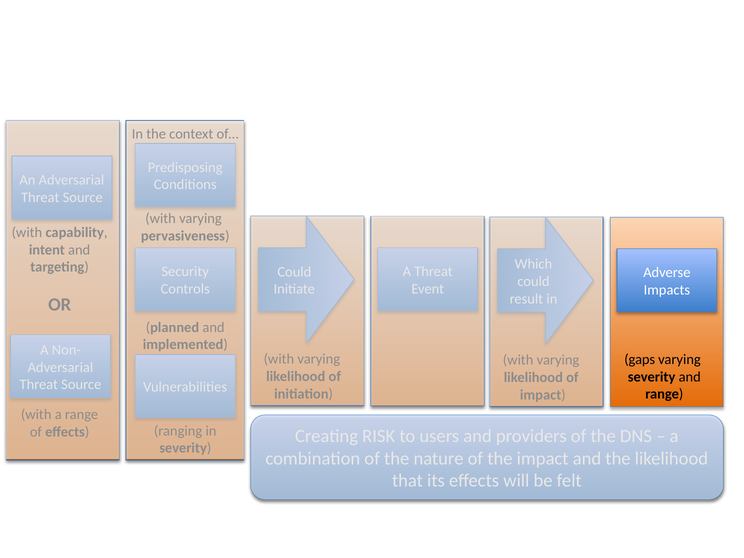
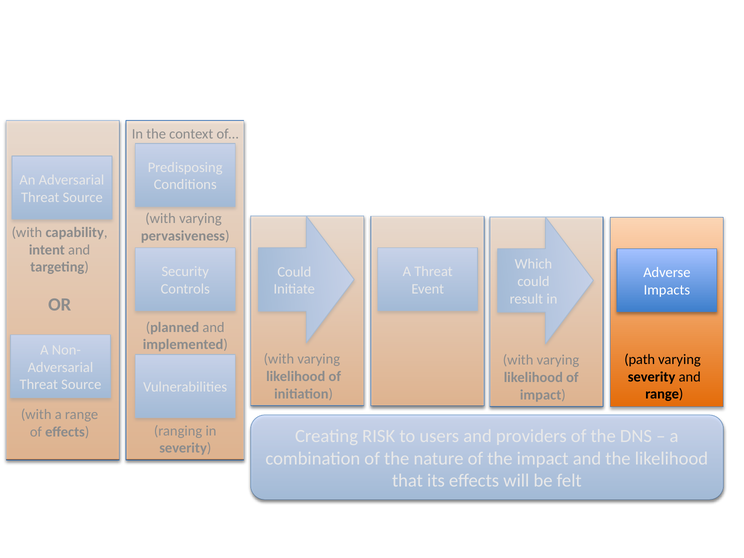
gaps: gaps -> path (640, 359)
